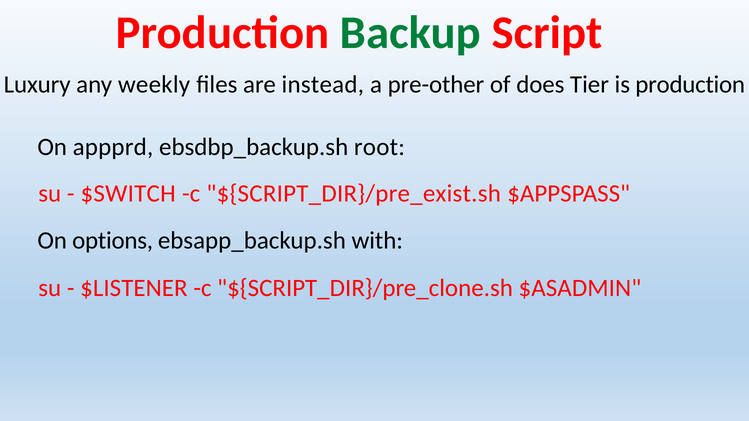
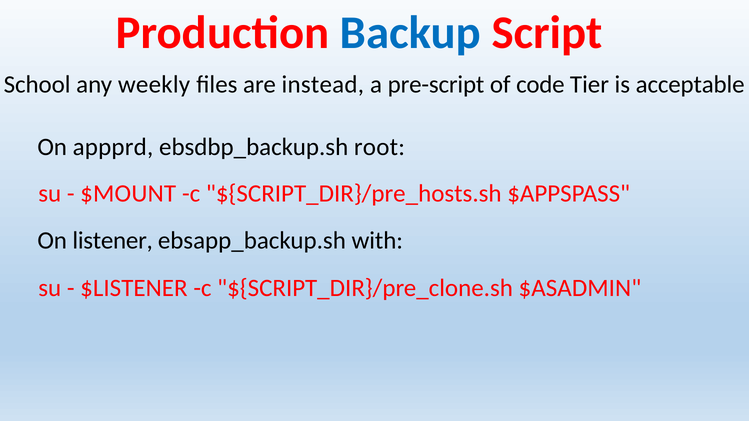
Backup colour: green -> blue (411, 33)
Luxury: Luxury -> School (37, 85)
pre-other: pre-other -> pre-script (436, 85)
does: does -> code (540, 85)
is production: production -> acceptable (690, 85)
$SWITCH: $SWITCH -> $MOUNT (128, 194)
${SCRIPT_DIR}/pre_exist.sh: ${SCRIPT_DIR}/pre_exist.sh -> ${SCRIPT_DIR}/pre_hosts.sh (354, 194)
options: options -> listener (113, 241)
